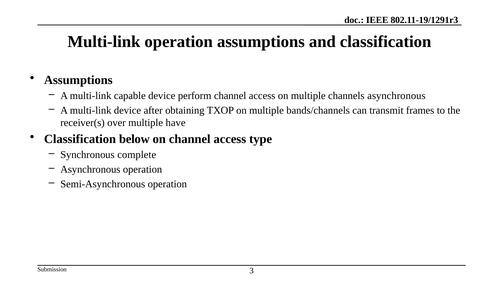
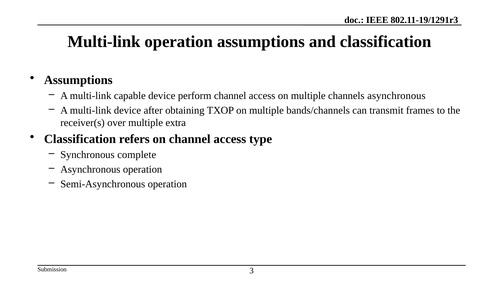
have: have -> extra (176, 123)
below: below -> refers (134, 139)
